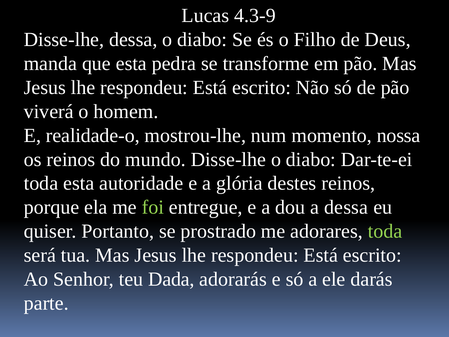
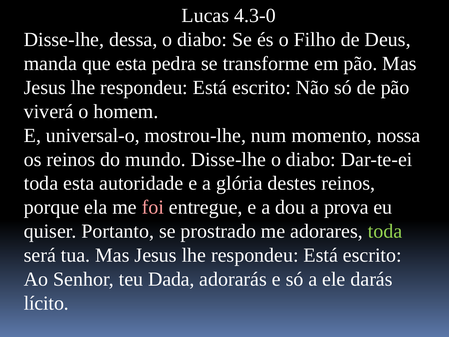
4.3-9: 4.3-9 -> 4.3-0 (255, 16)
realidade-o: realidade-o -> universal-o (93, 135)
foi colour: light green -> pink (153, 207)
a dessa: dessa -> prova (346, 207)
parte: parte -> lícito (46, 303)
